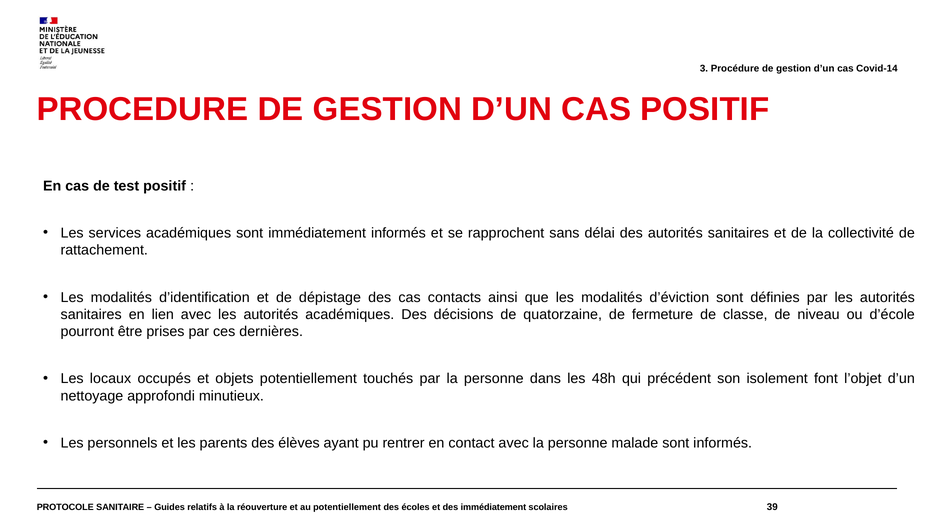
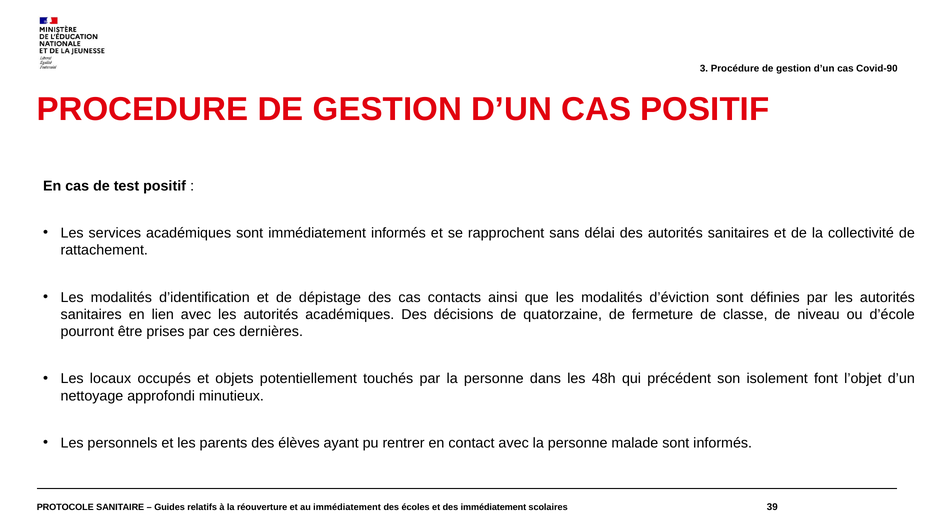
Covid-14: Covid-14 -> Covid-90 (877, 68)
au potentiellement: potentiellement -> immédiatement (347, 508)
